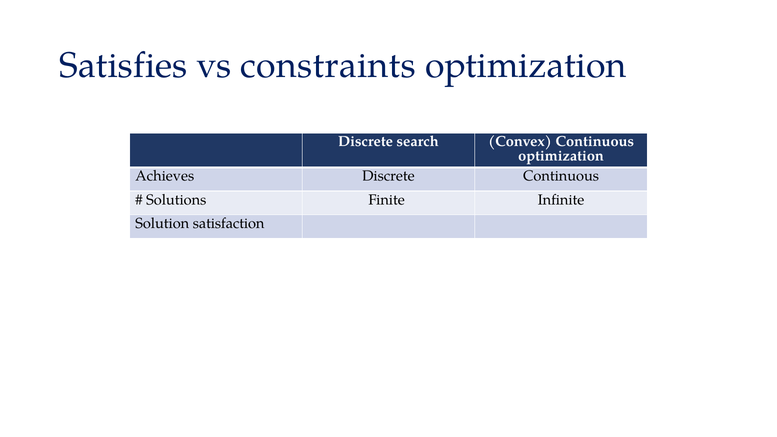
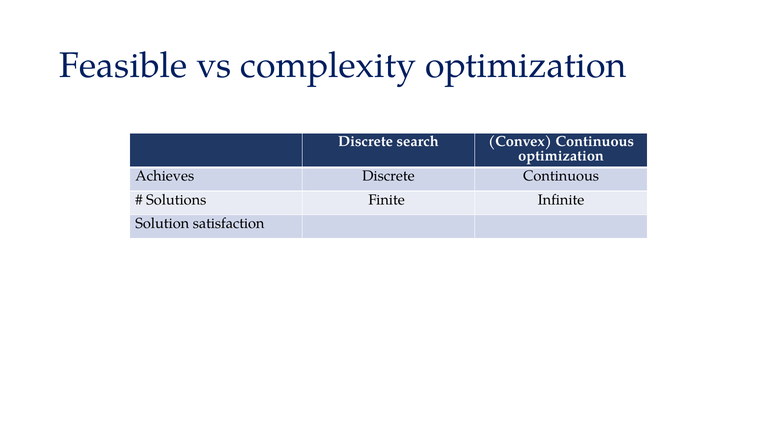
Satisfies: Satisfies -> Feasible (123, 65)
constraints: constraints -> complexity (328, 65)
